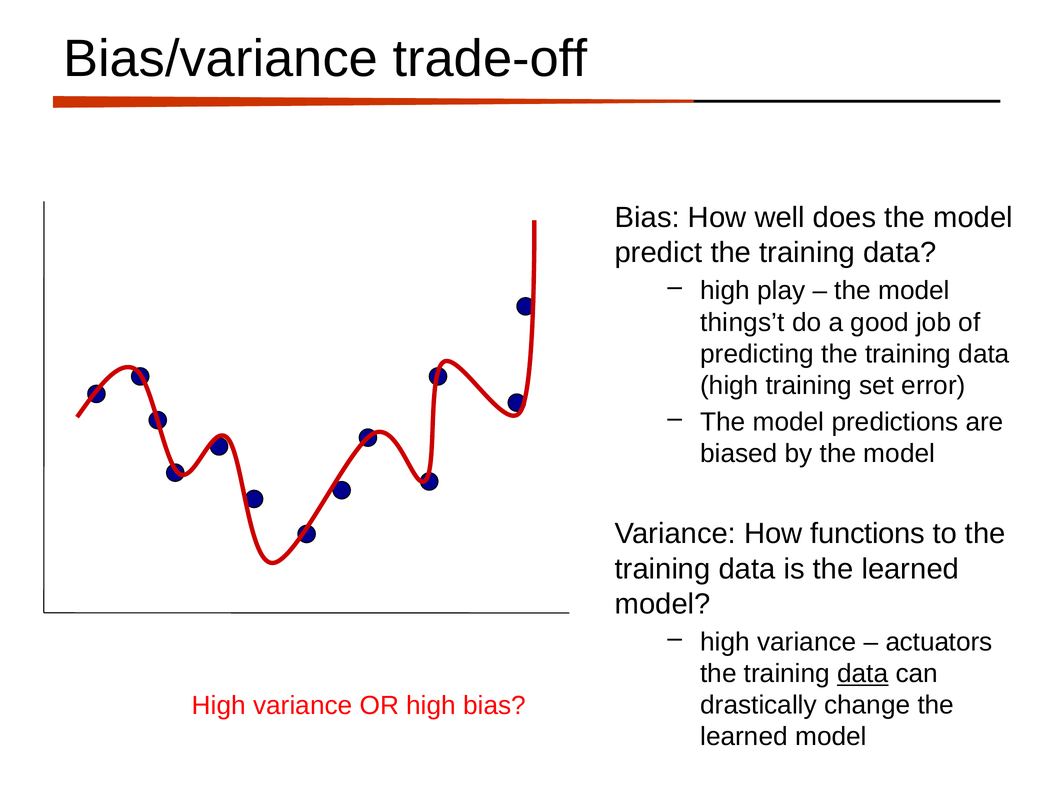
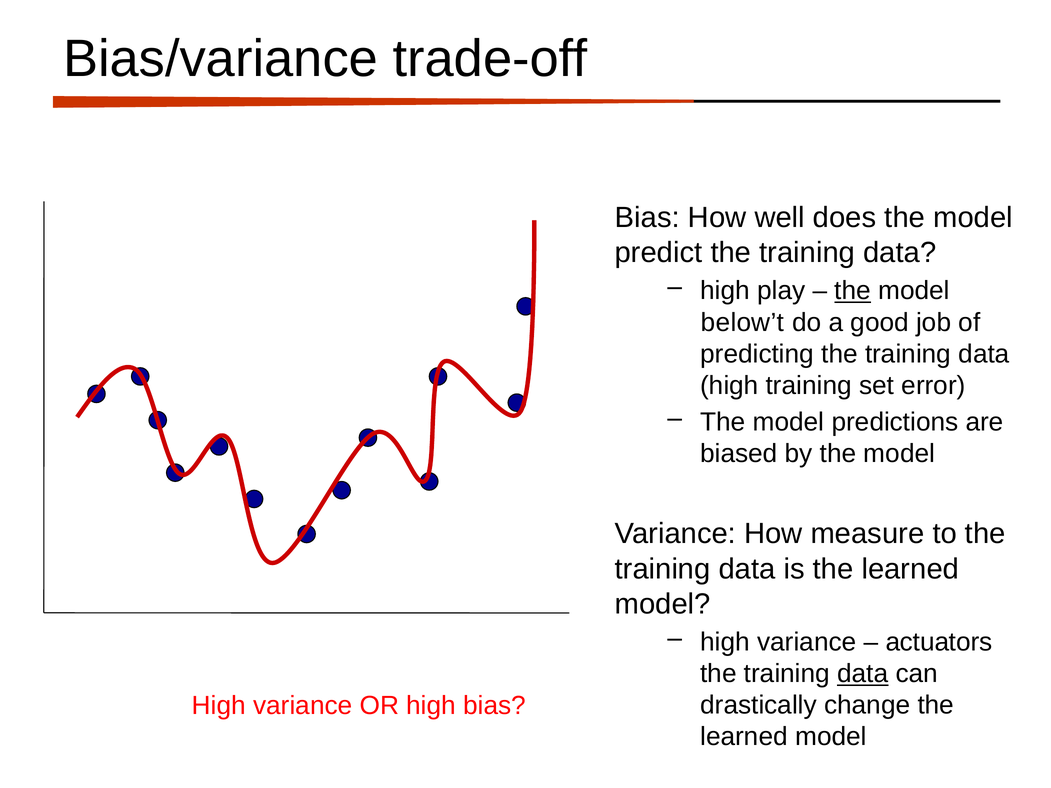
the underline: none -> present (853, 291)
things’t: things’t -> below’t (742, 322)
functions: functions -> measure (867, 534)
